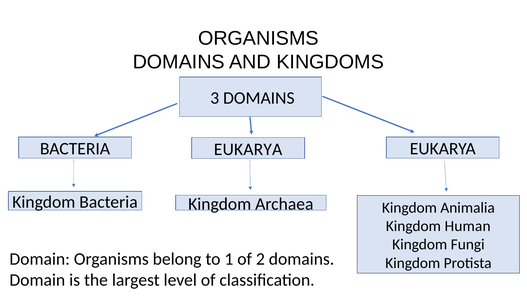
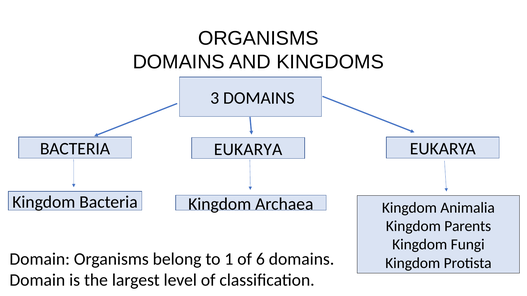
Human: Human -> Parents (468, 226)
2: 2 -> 6 (260, 259)
